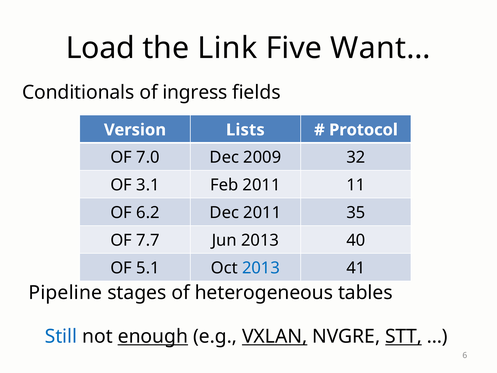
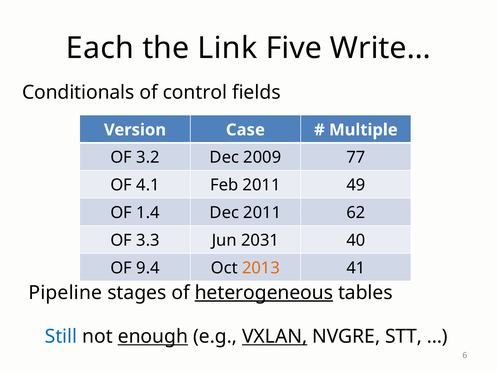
Load: Load -> Each (100, 48)
Want…: Want… -> Write… (380, 48)
ingress: ingress -> control (195, 92)
Lists: Lists -> Case (245, 130)
Protocol: Protocol -> Multiple (363, 130)
7.0: 7.0 -> 3.2 (148, 157)
32: 32 -> 77 (356, 157)
3.1: 3.1 -> 4.1 (148, 185)
11: 11 -> 49 (356, 185)
6.2: 6.2 -> 1.4 (148, 213)
35: 35 -> 62 (356, 213)
7.7: 7.7 -> 3.3 (148, 240)
Jun 2013: 2013 -> 2031 (260, 240)
5.1: 5.1 -> 9.4 (148, 268)
2013 colour: blue -> orange (261, 268)
heterogeneous underline: none -> present (264, 292)
STT underline: present -> none (404, 336)
